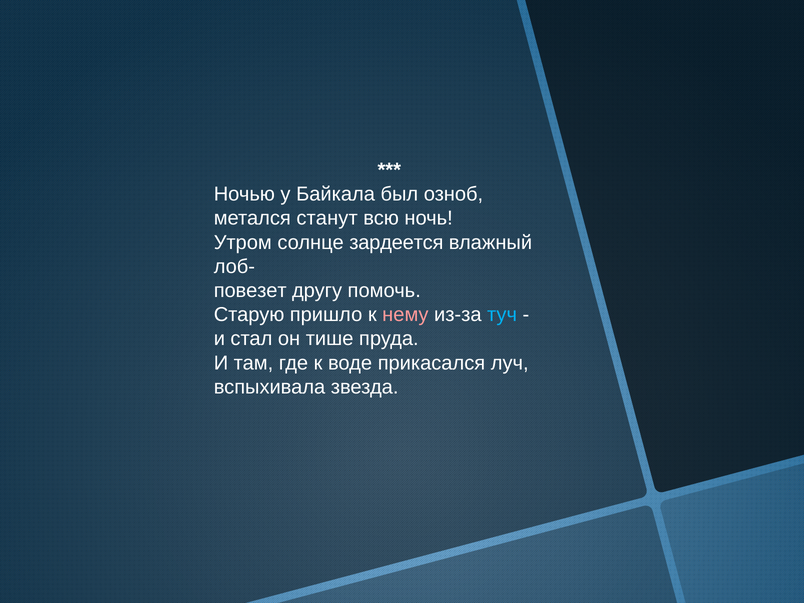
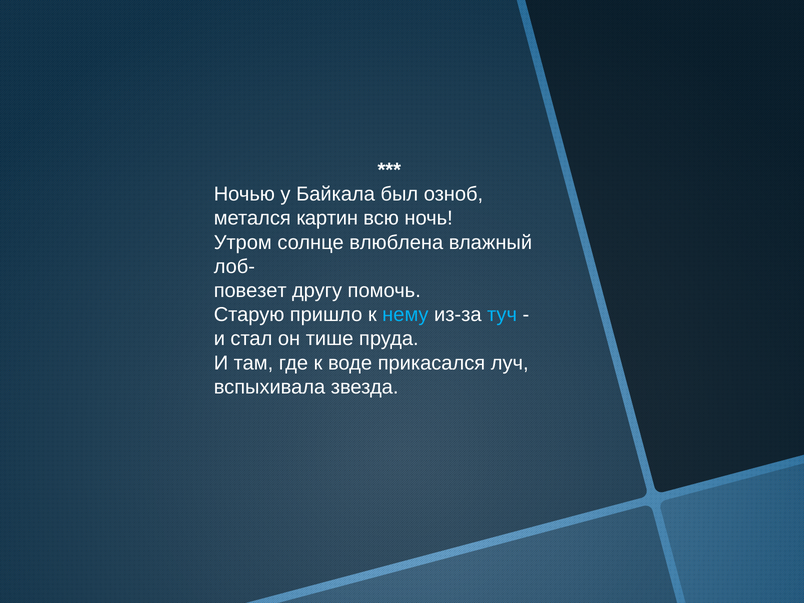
станут: станут -> картин (327, 218)
зардеется: зардеется -> влюблена (396, 242)
нему colour: pink -> light blue (405, 315)
